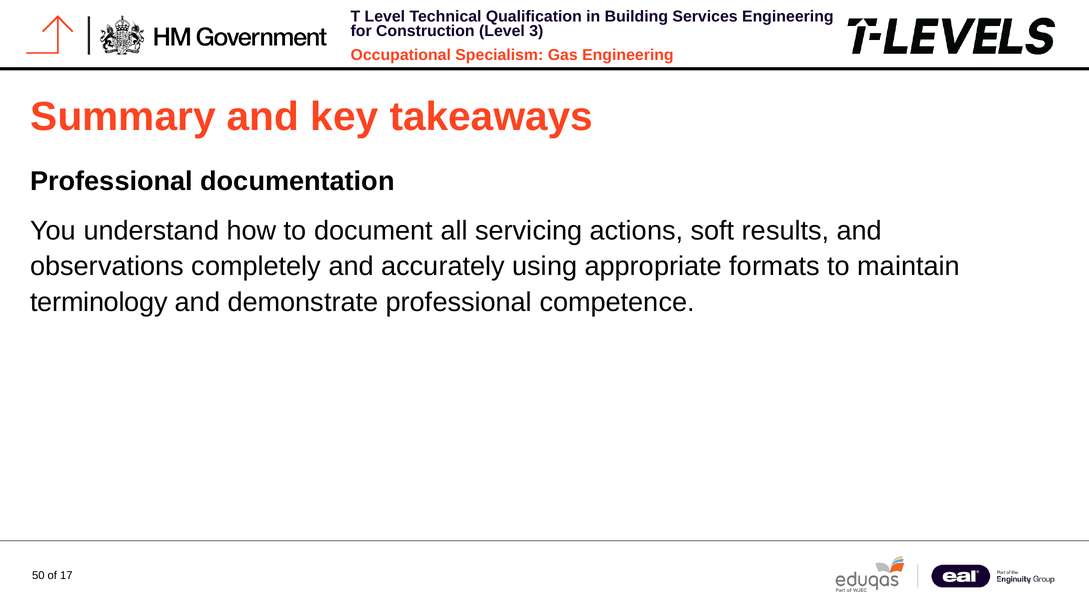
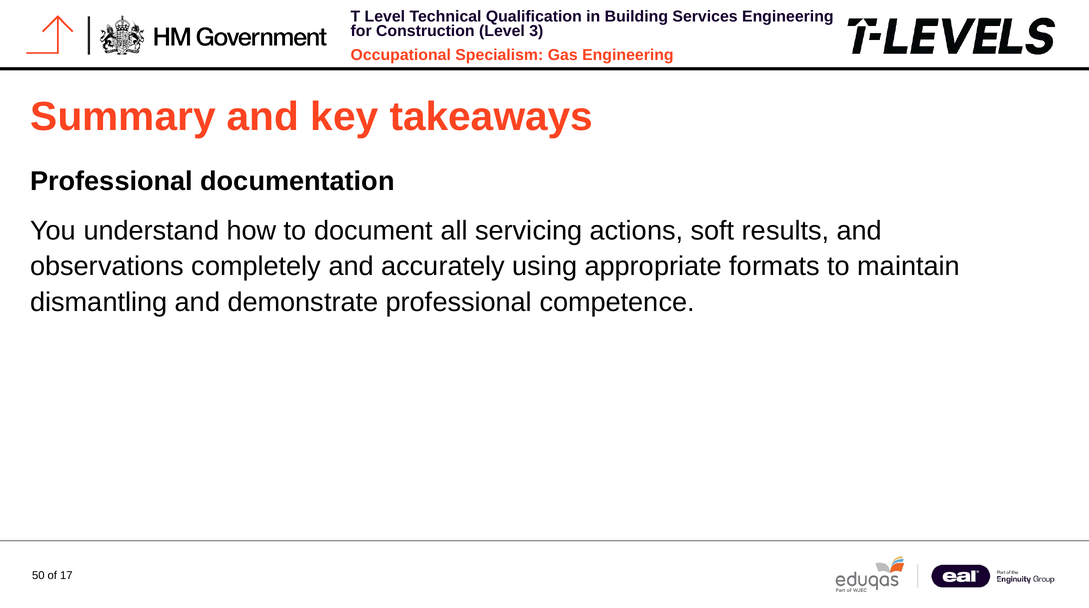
terminology: terminology -> dismantling (99, 302)
